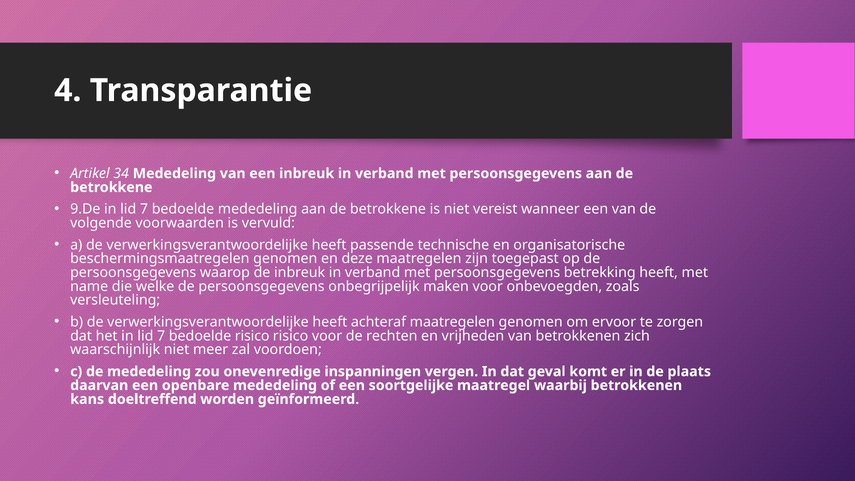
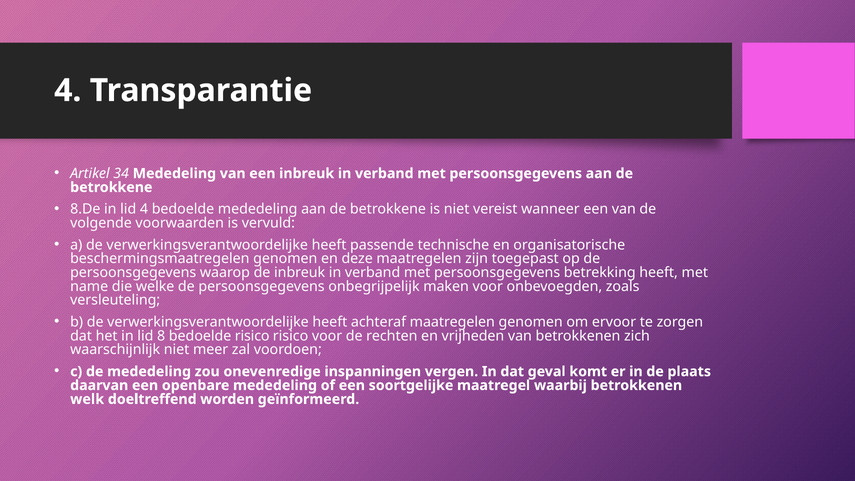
9.De: 9.De -> 8.De (85, 209)
7: 7 -> 4 (144, 209)
het in lid 7: 7 -> 8 (161, 336)
kans: kans -> welk (87, 399)
